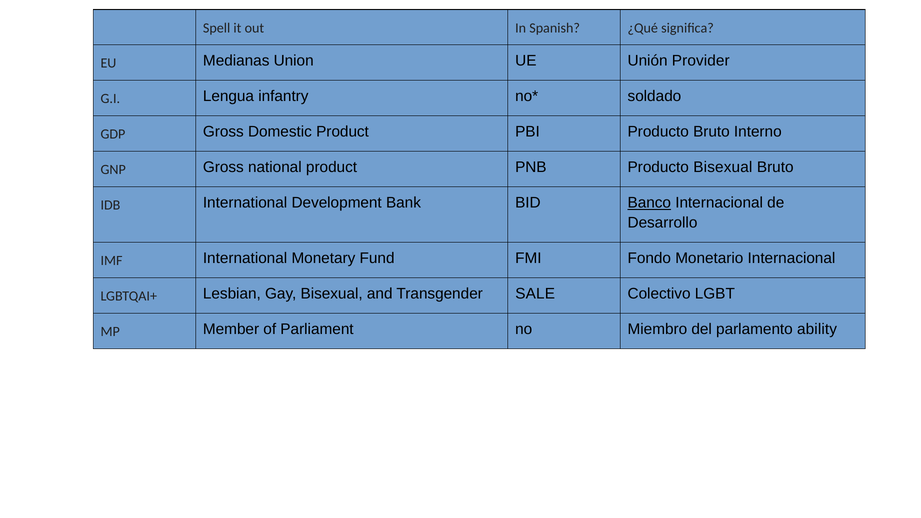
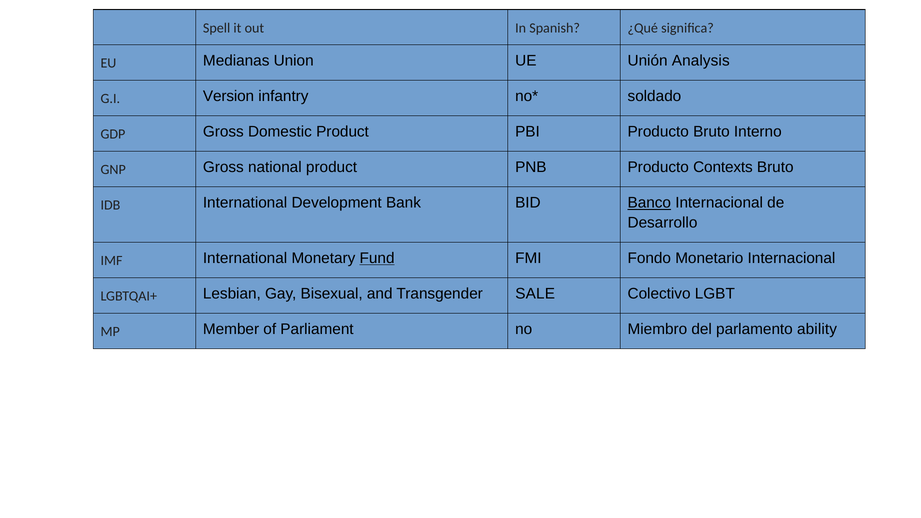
Provider: Provider -> Analysis (701, 61)
Lengua: Lengua -> Version (229, 96)
Producto Bisexual: Bisexual -> Contexts (723, 167)
Fund underline: none -> present (377, 258)
